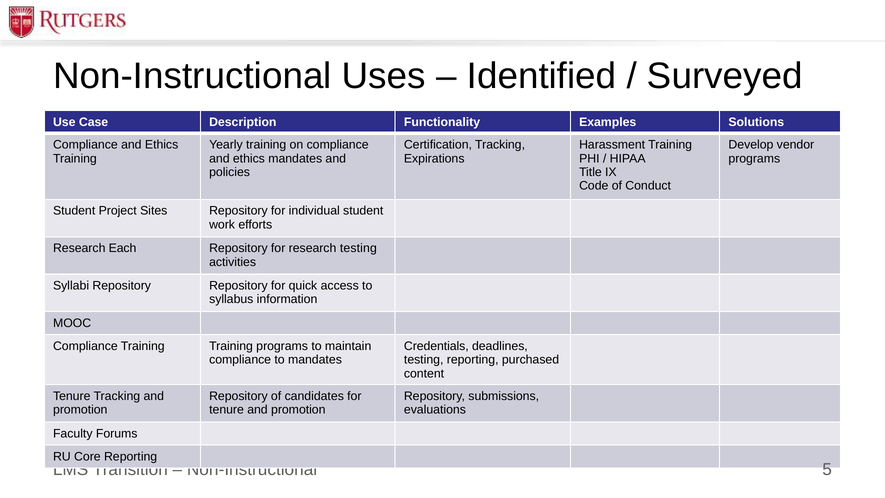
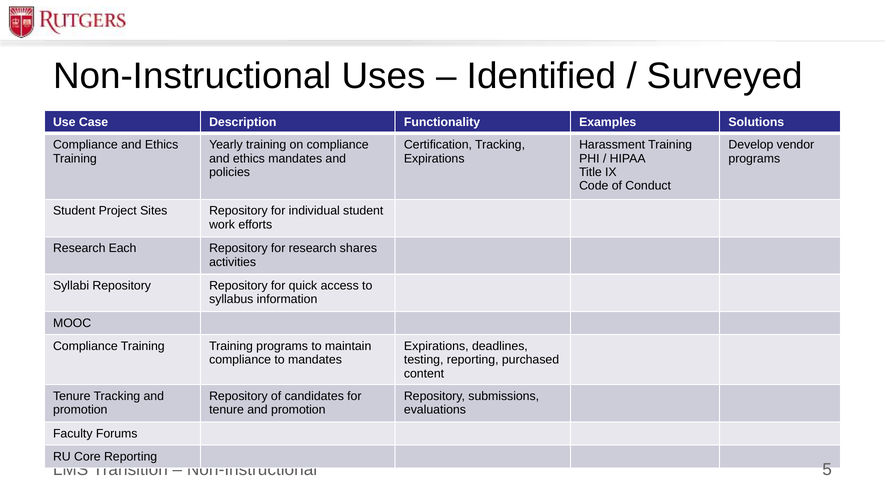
research testing: testing -> shares (358, 248)
Credentials: Credentials -> Expirations (436, 346)
